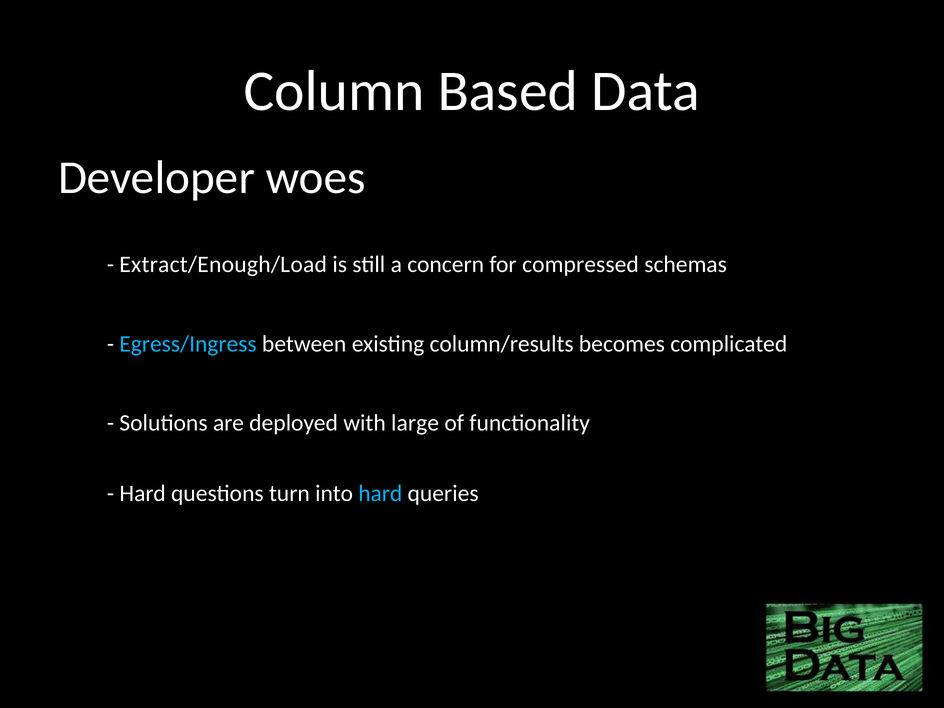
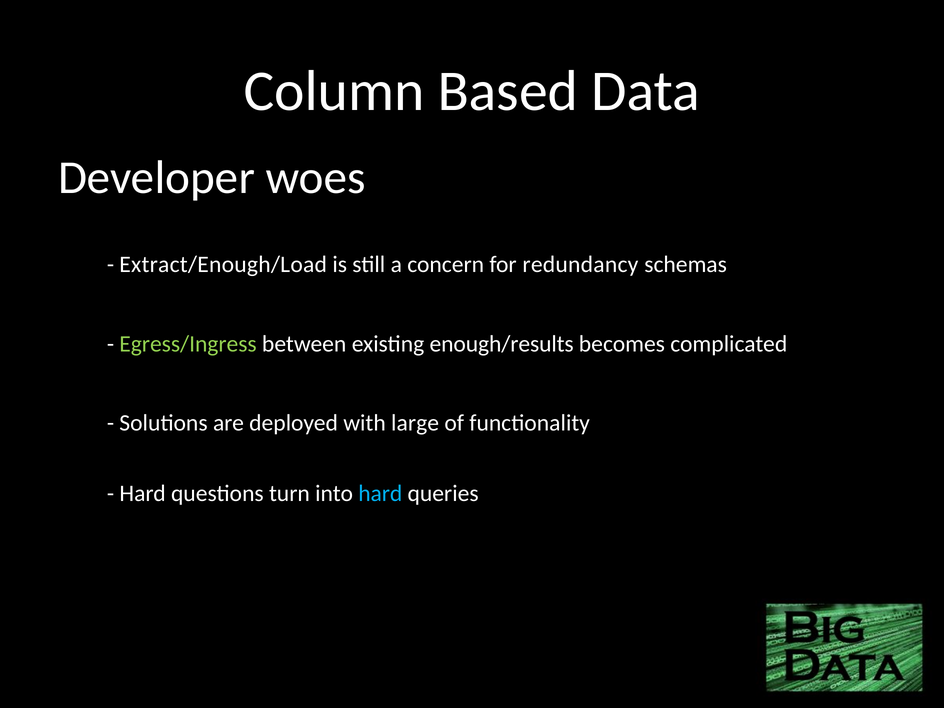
compressed: compressed -> redundancy (580, 264)
Egress/Ingress colour: light blue -> light green (188, 344)
column/results: column/results -> enough/results (502, 344)
